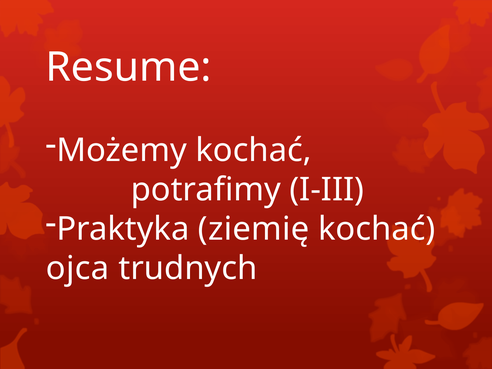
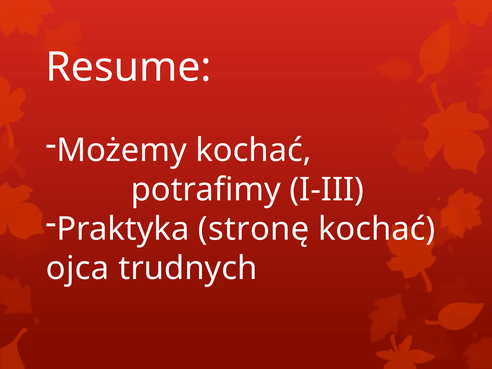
ziemię: ziemię -> stronę (254, 229)
